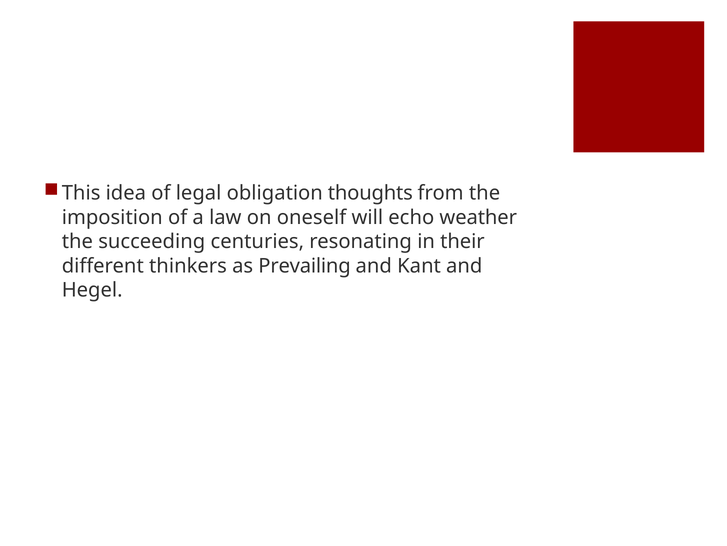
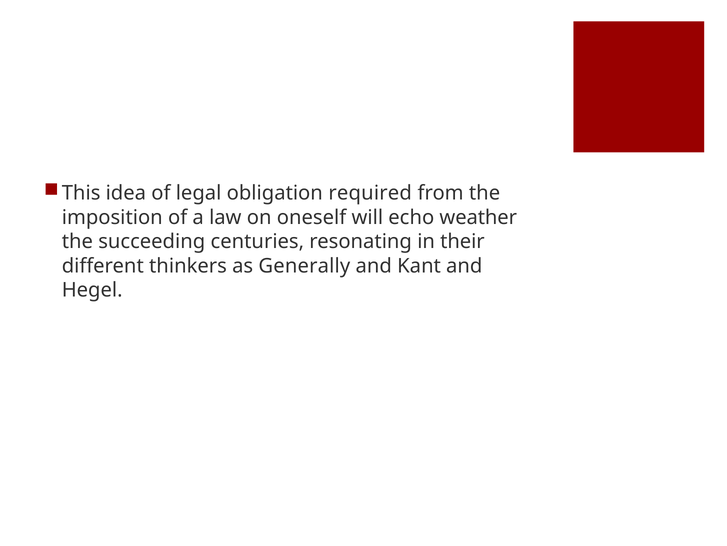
thoughts: thoughts -> required (370, 193)
Prevailing: Prevailing -> Generally (304, 266)
